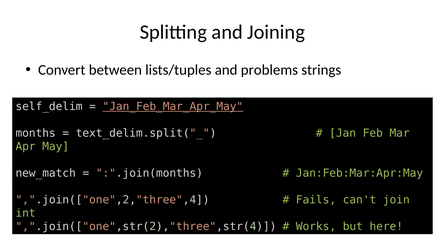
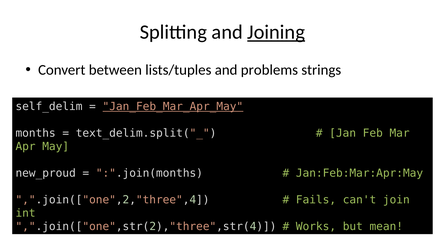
Joining underline: none -> present (276, 32)
new_match: new_match -> new_proud (46, 173)
here: here -> mean (386, 227)
